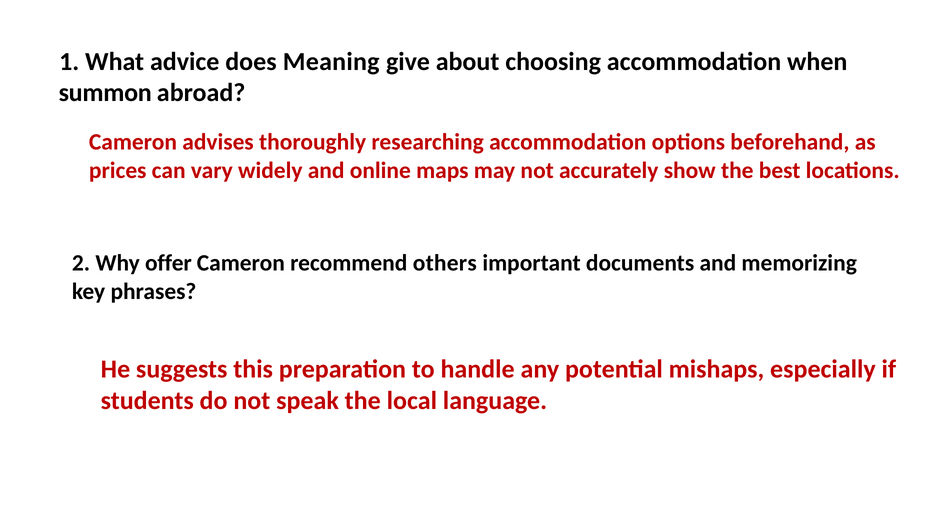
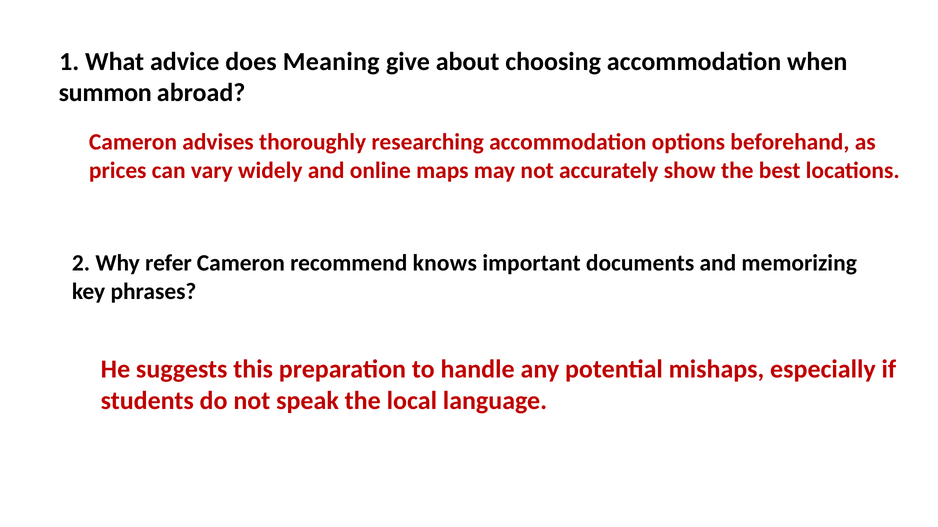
offer: offer -> refer (168, 264)
others: others -> knows (445, 264)
